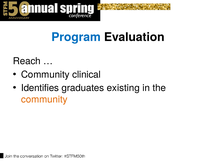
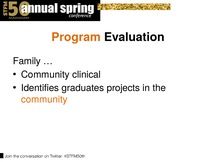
Program colour: blue -> orange (76, 37)
Reach: Reach -> Family (27, 61)
existing: existing -> projects (123, 88)
